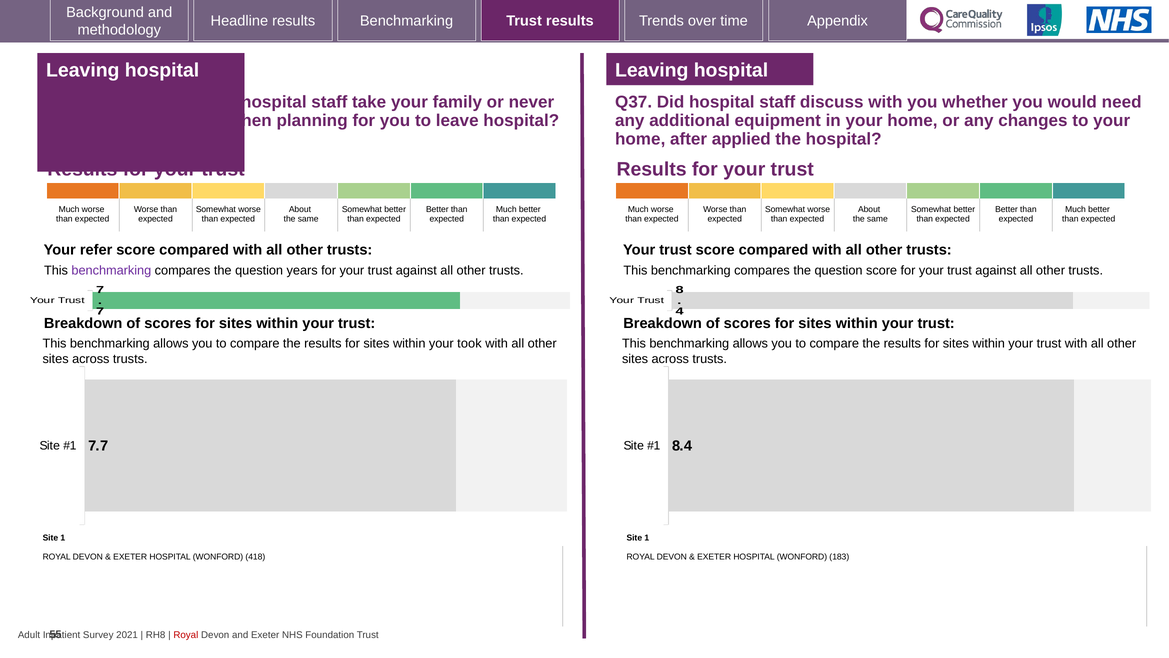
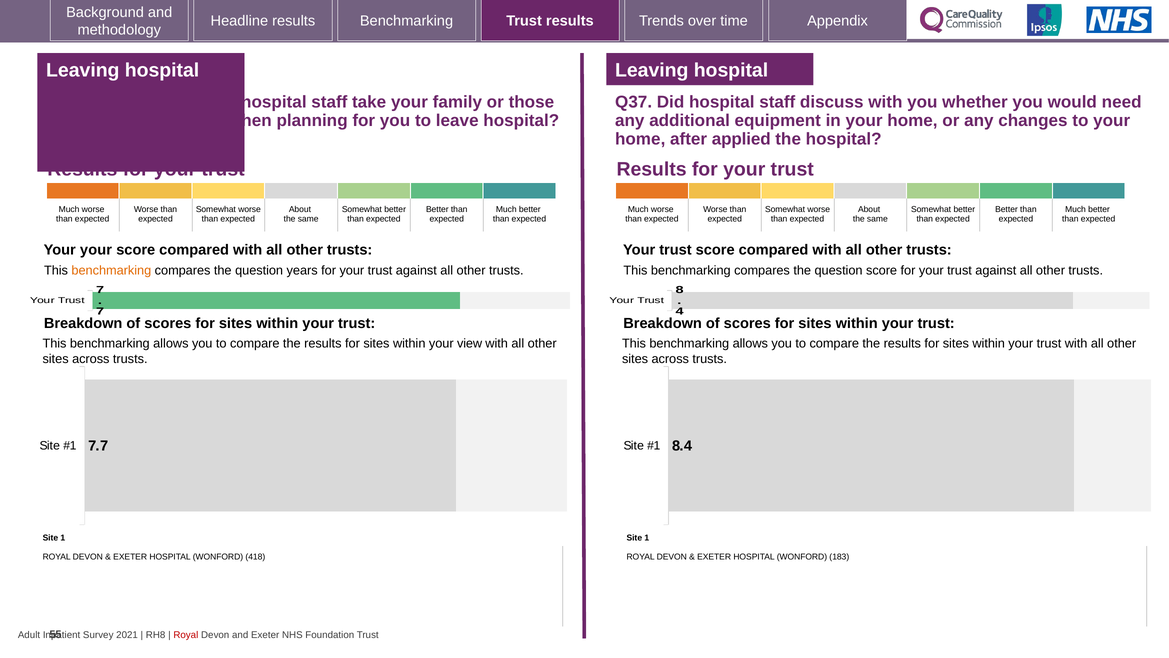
never: never -> those (531, 102)
Your refer: refer -> your (96, 250)
benchmarking colour: purple -> orange (111, 271)
took: took -> view (470, 343)
